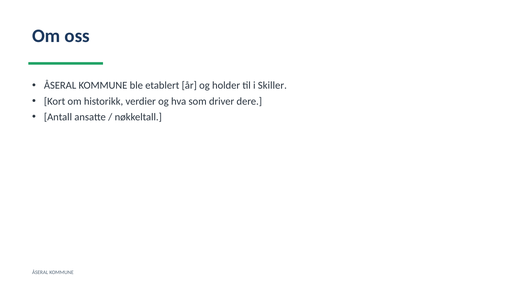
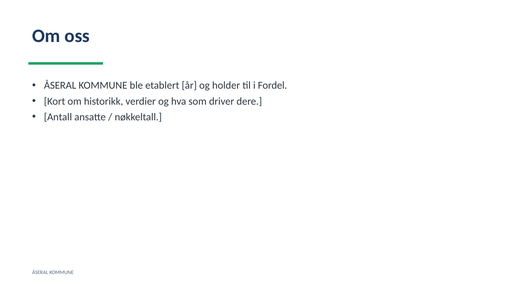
Skiller: Skiller -> Fordel (272, 86)
